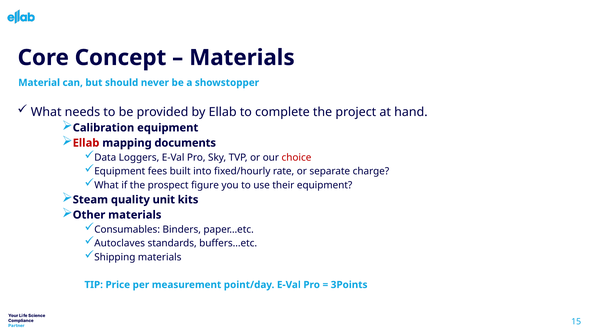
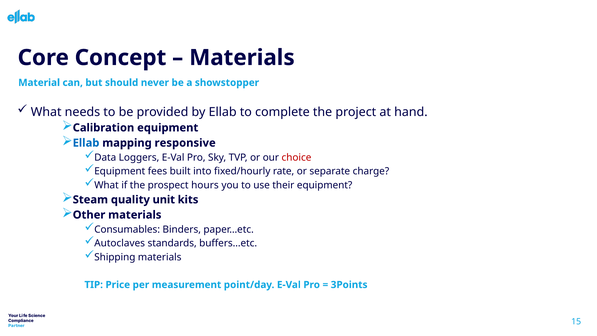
Ellab colour: red -> blue (86, 143)
documents: documents -> responsive (185, 143)
figure: figure -> hours (205, 185)
